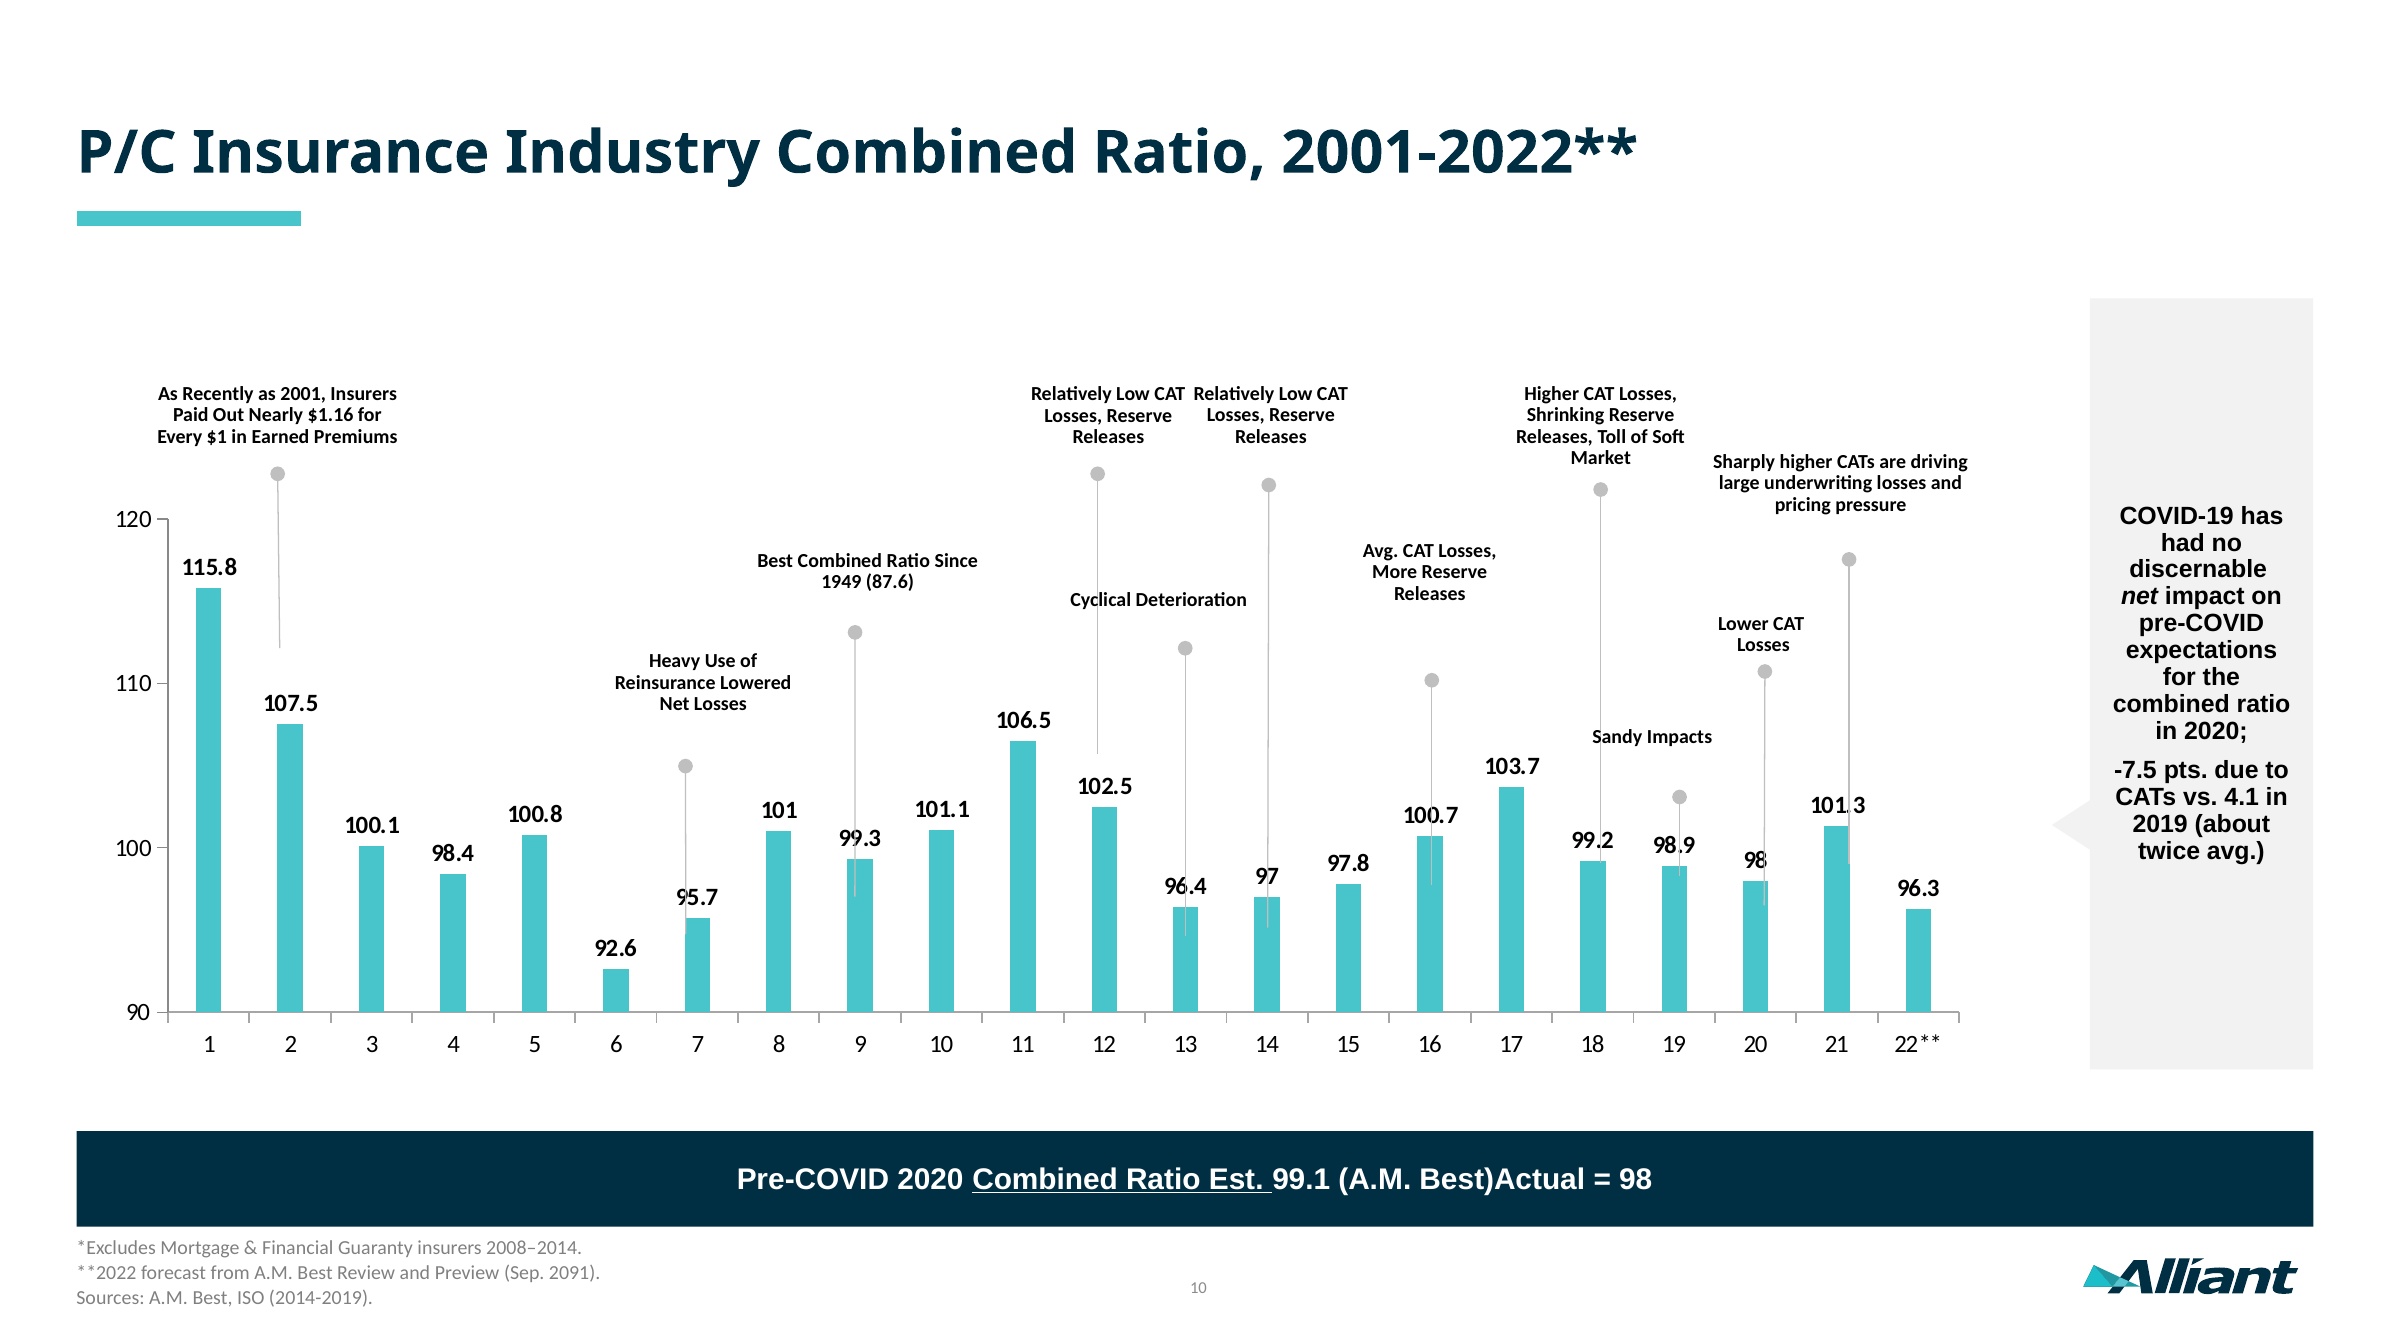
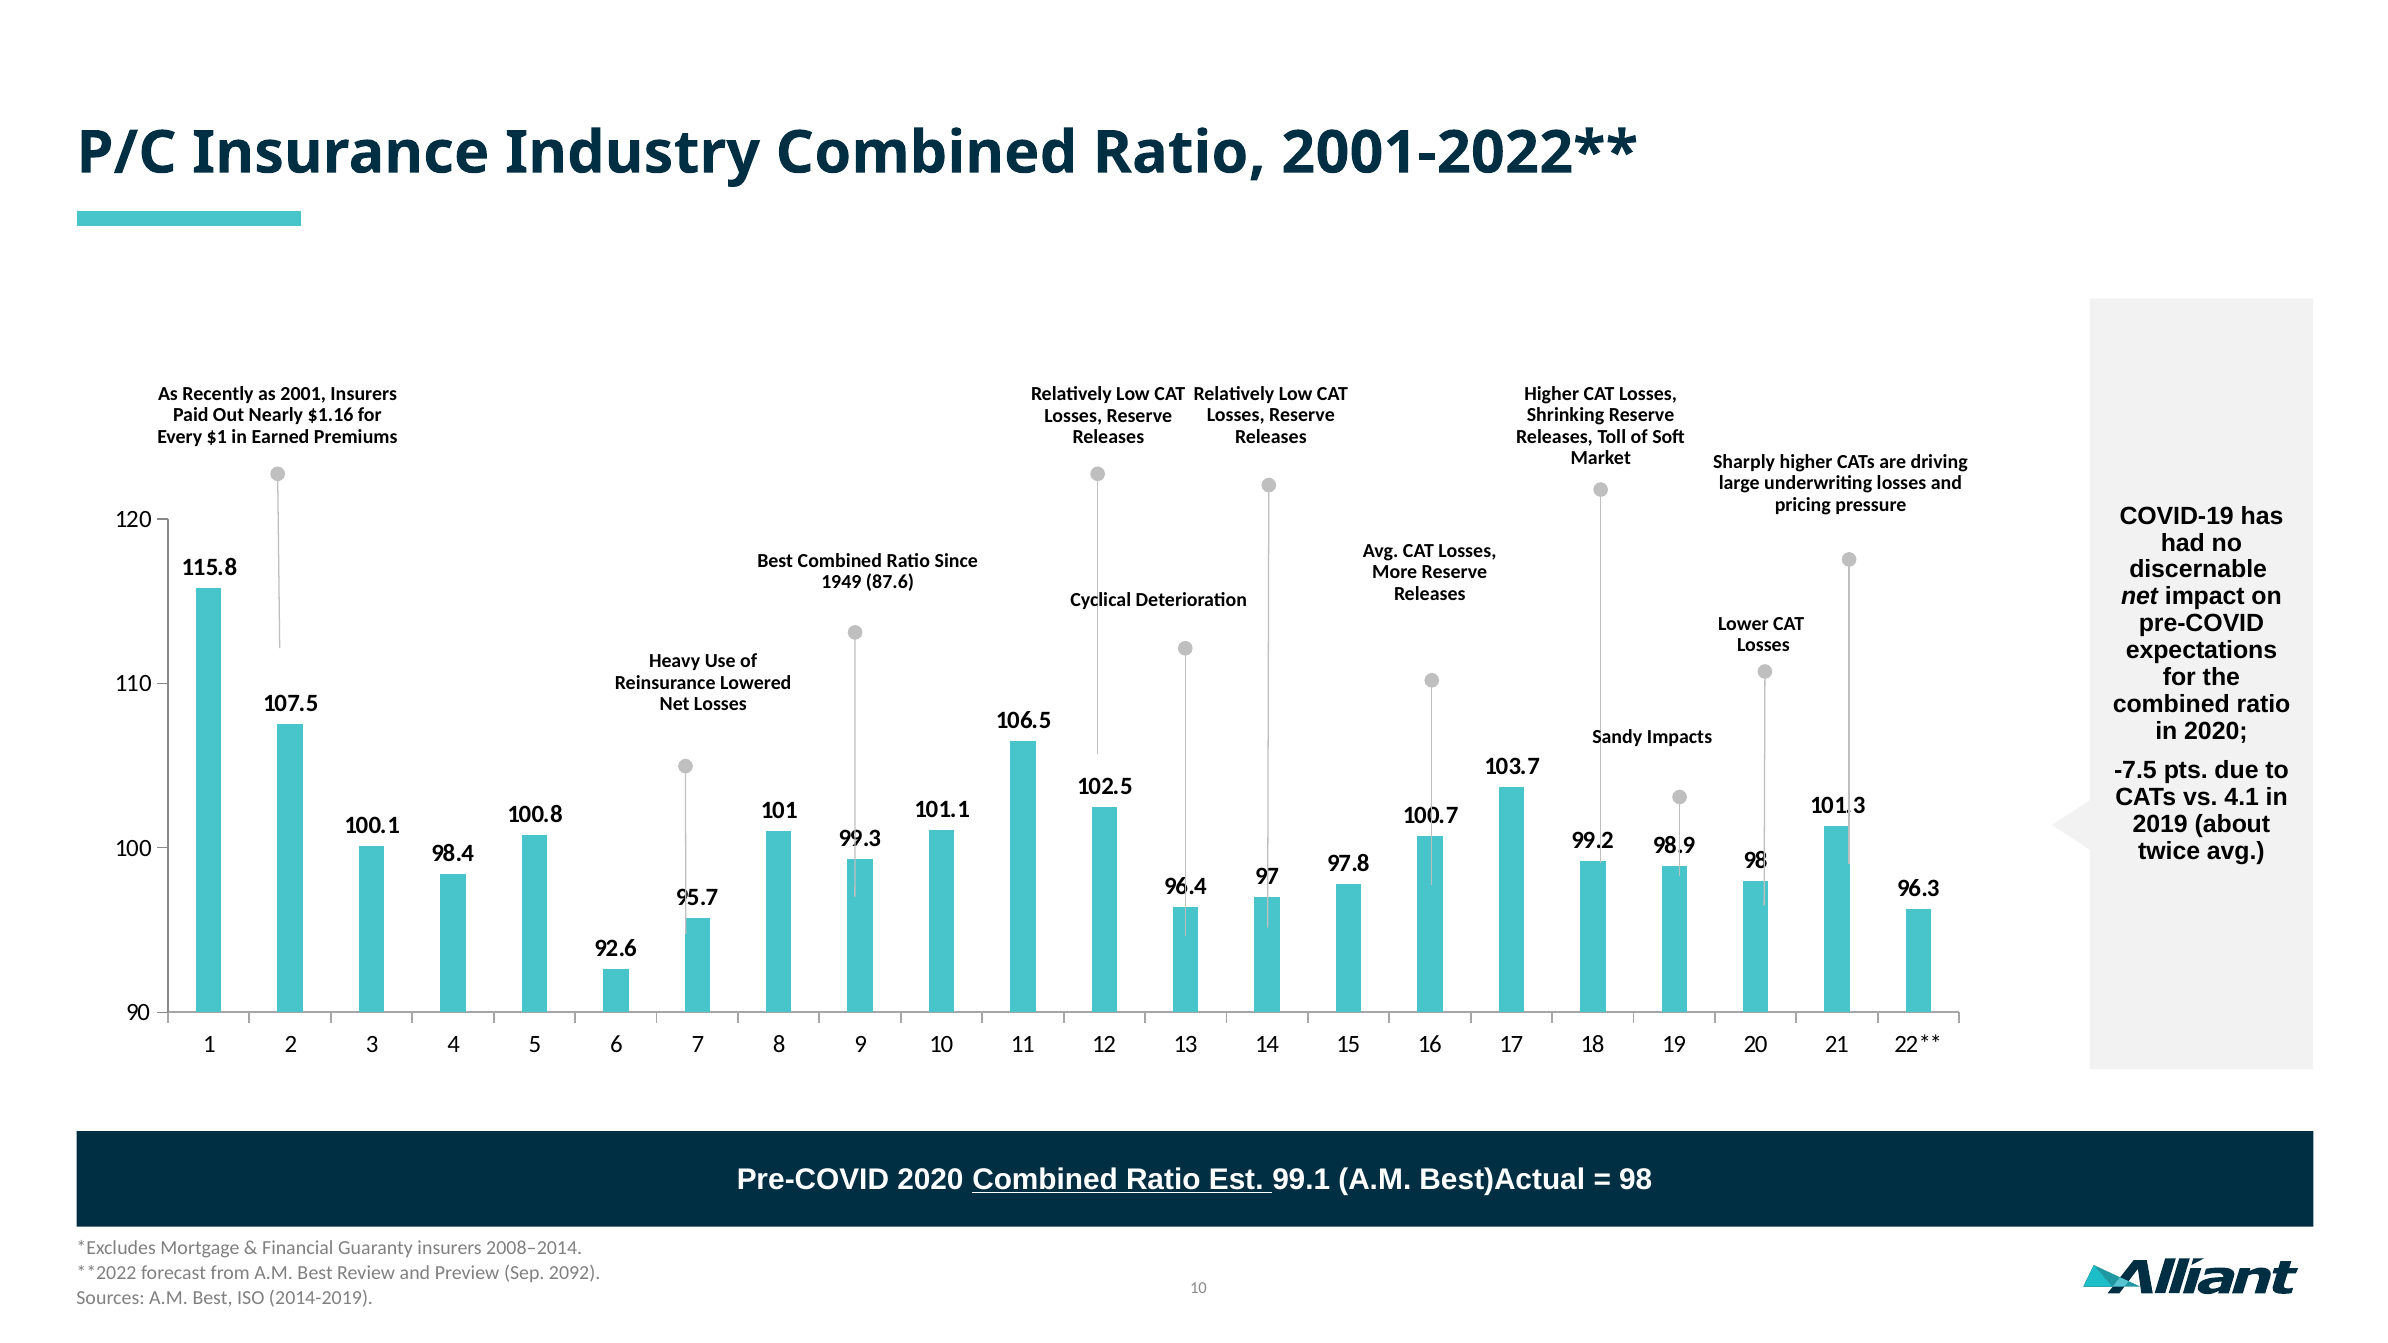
2091: 2091 -> 2092 (575, 1273)
